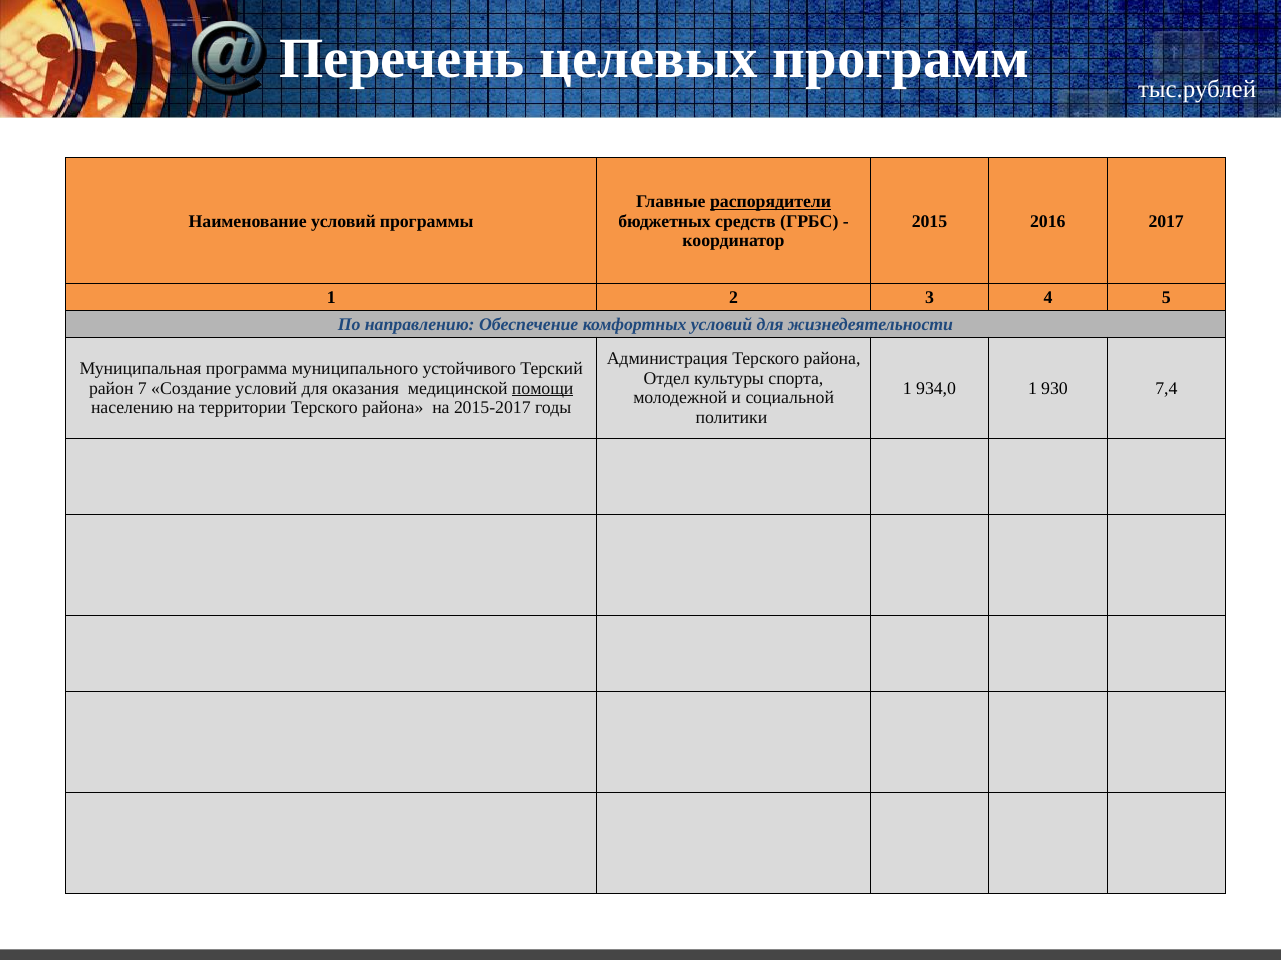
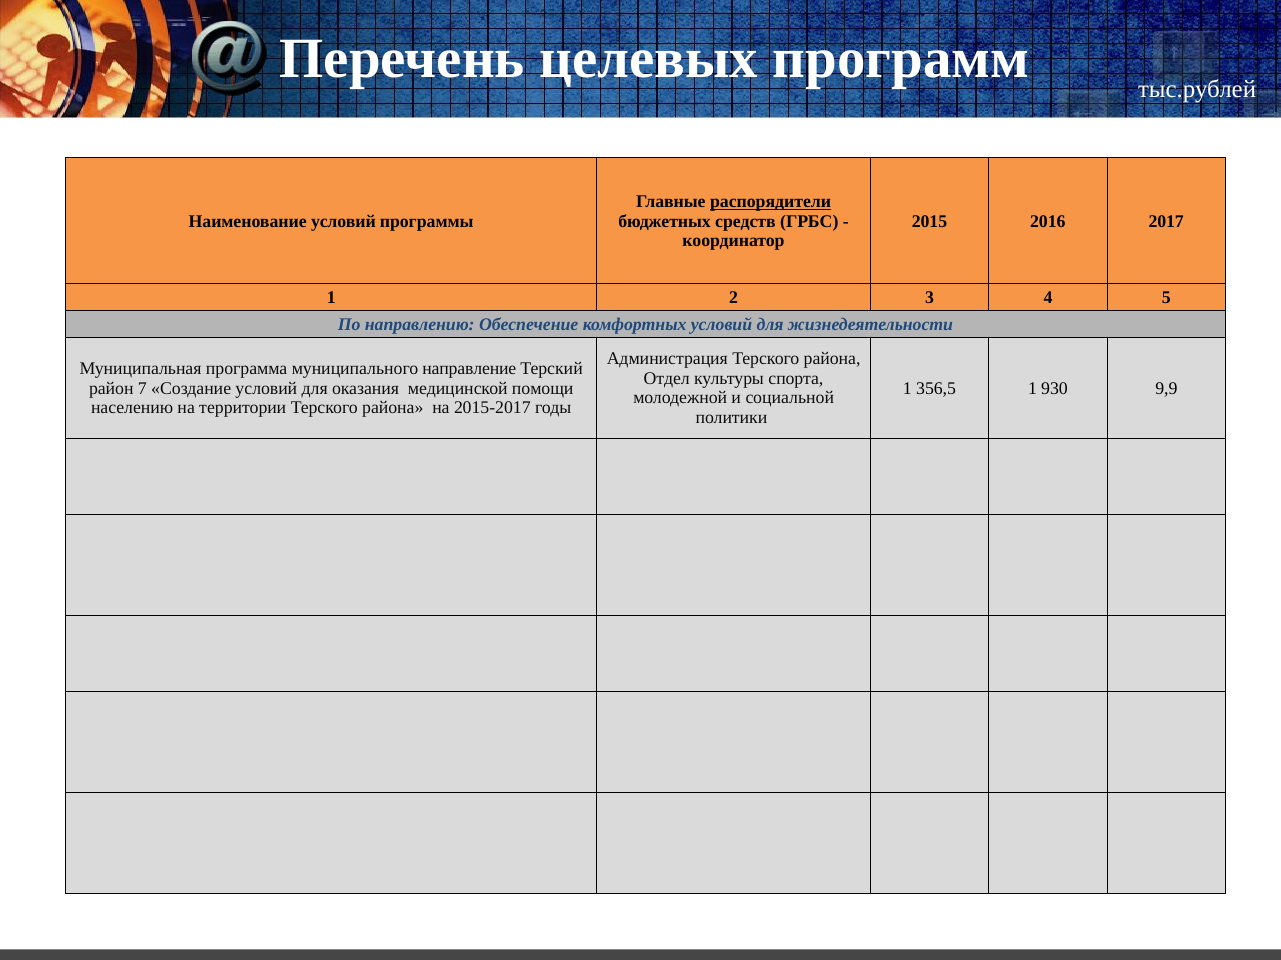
устойчивого: устойчивого -> направление (469, 369)
помощи underline: present -> none (543, 389)
934,0: 934,0 -> 356,5 (936, 389)
7,4: 7,4 -> 9,9 (1166, 389)
